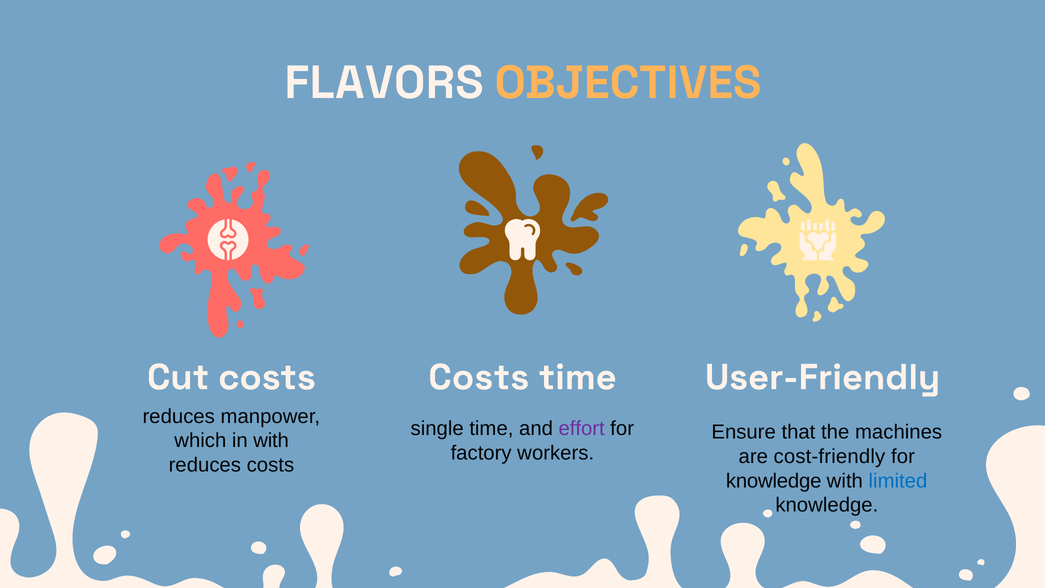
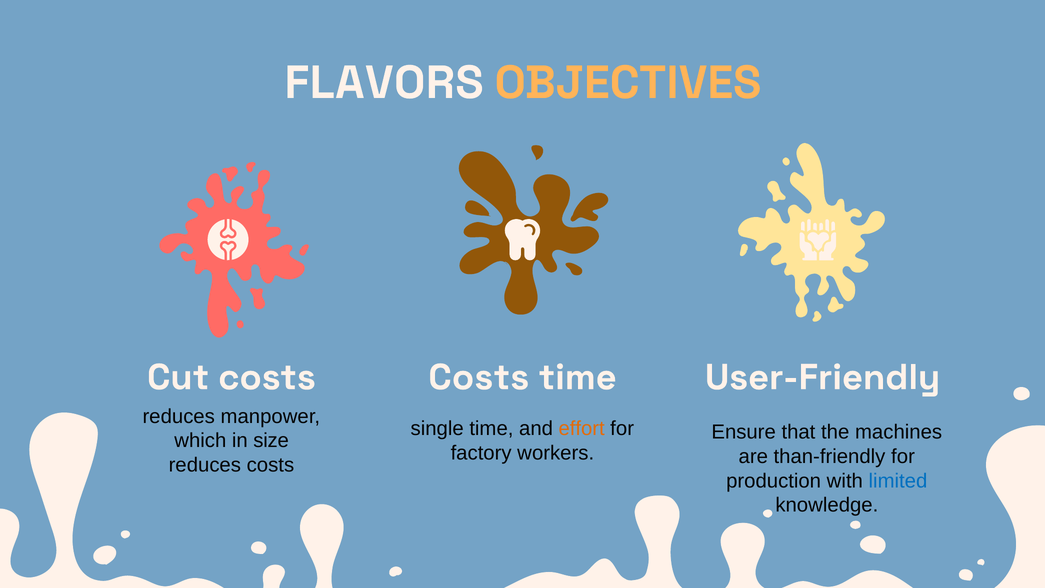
effort colour: purple -> orange (582, 428)
in with: with -> size (271, 441)
cost-friendly: cost-friendly -> than-friendly (829, 456)
knowledge: knowledge -> production (774, 481)
